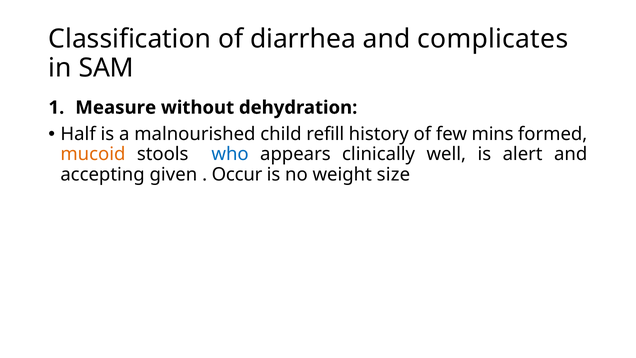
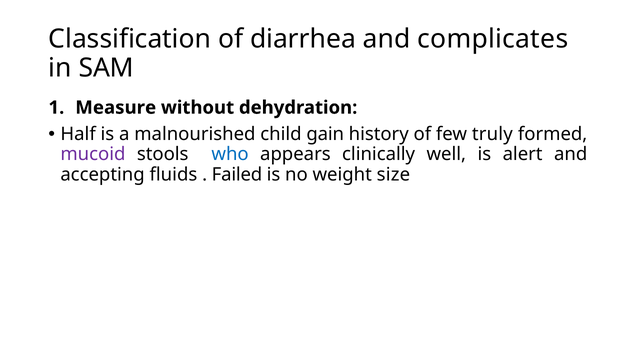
refill: refill -> gain (325, 134)
mins: mins -> truly (492, 134)
mucoid colour: orange -> purple (93, 154)
given: given -> fluids (173, 174)
Occur: Occur -> Failed (237, 174)
